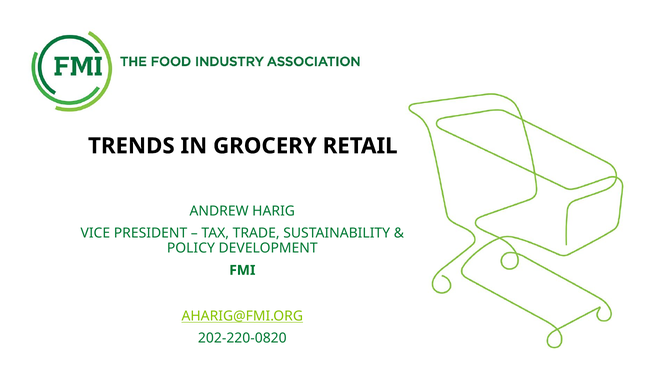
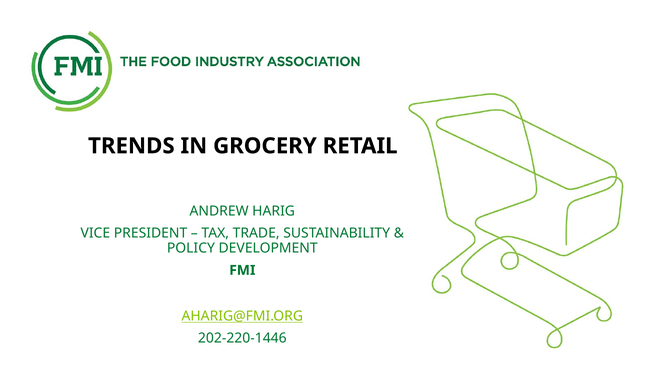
202-220-0820: 202-220-0820 -> 202-220-1446 (242, 338)
